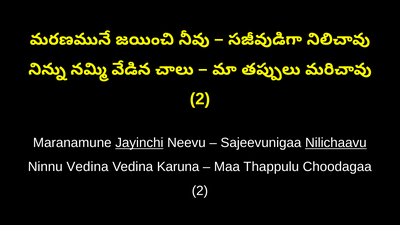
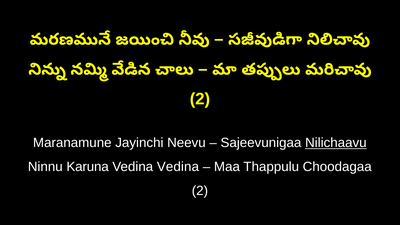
Jayinchi underline: present -> none (139, 143)
Ninnu Vedina: Vedina -> Karuna (88, 167)
Vedina Karuna: Karuna -> Vedina (178, 167)
